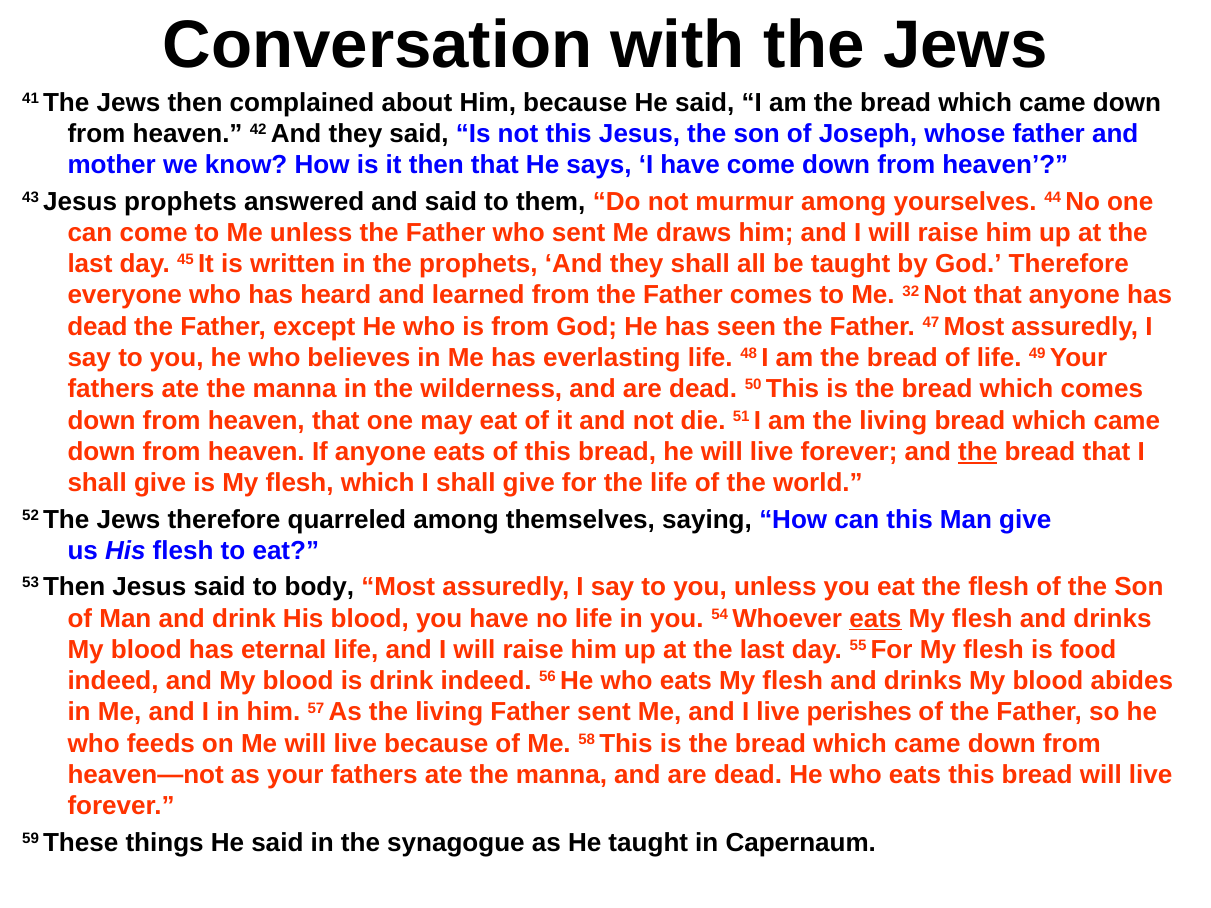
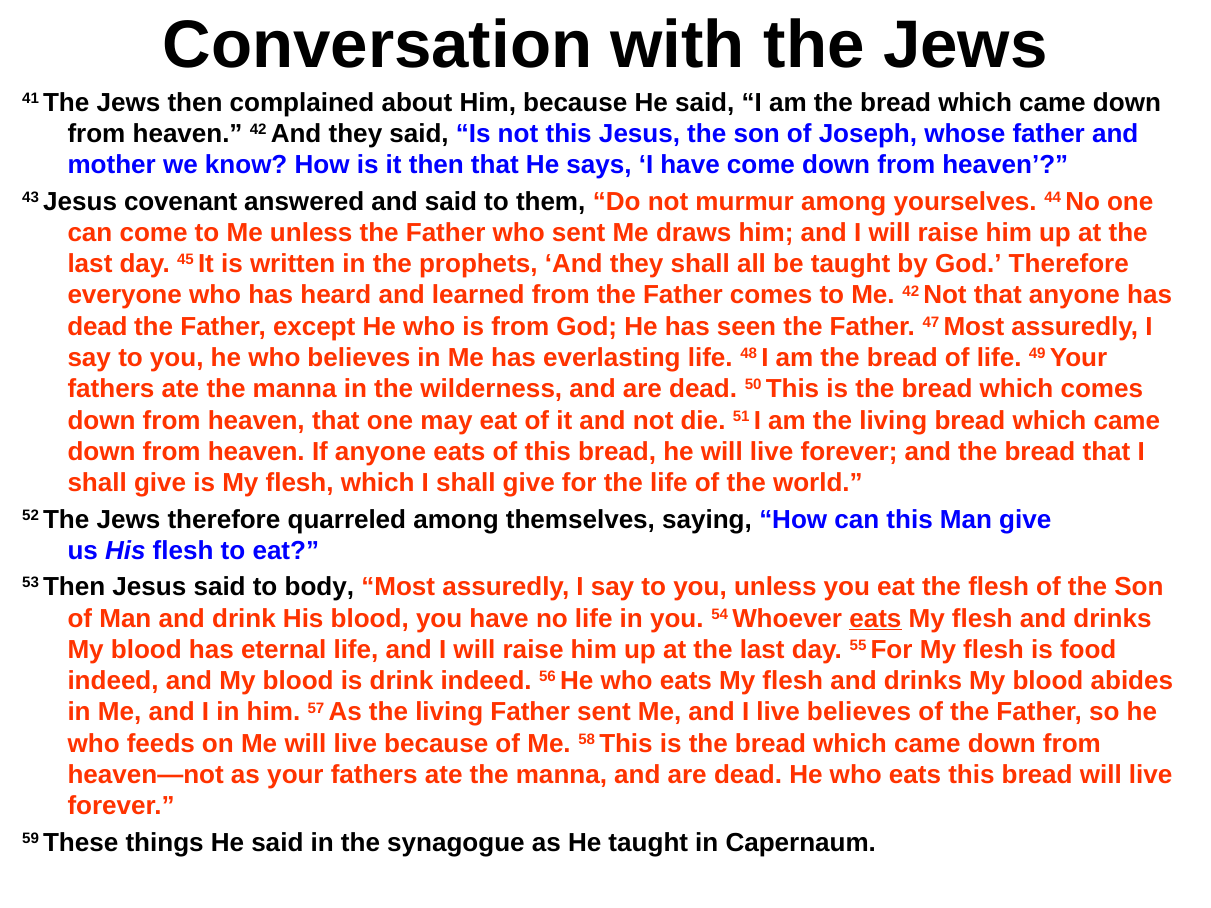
Jesus prophets: prophets -> covenant (181, 202)
Me 32: 32 -> 42 (911, 291)
the underline: present -> none (978, 452)
live perishes: perishes -> believes (859, 712)
